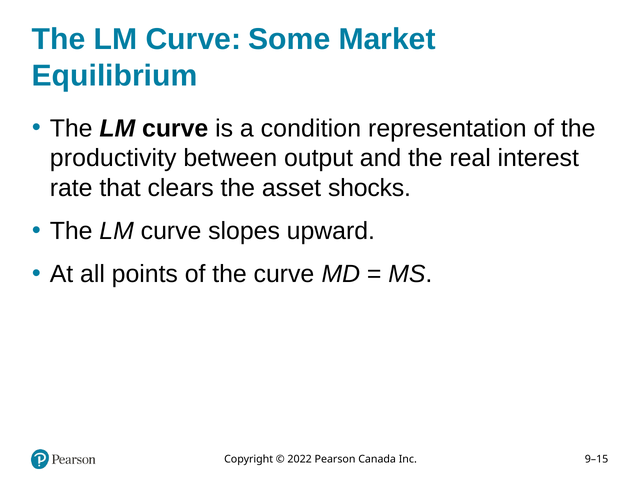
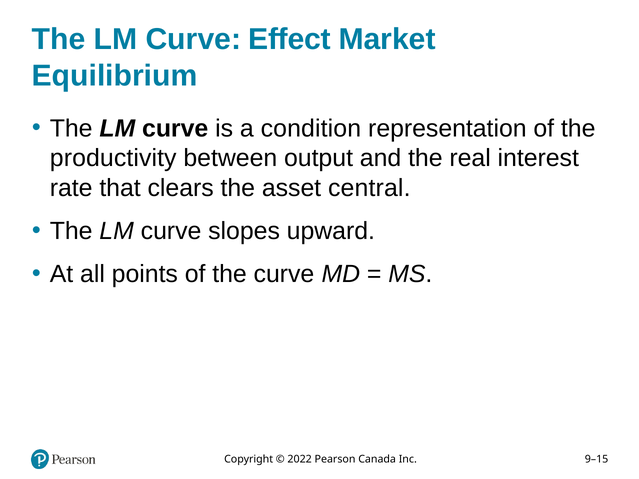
Some: Some -> Effect (289, 40)
shocks: shocks -> central (369, 188)
